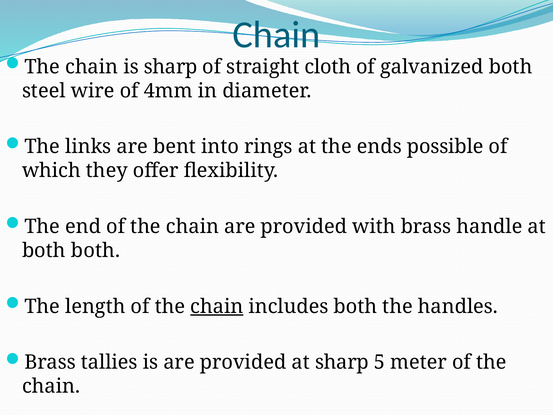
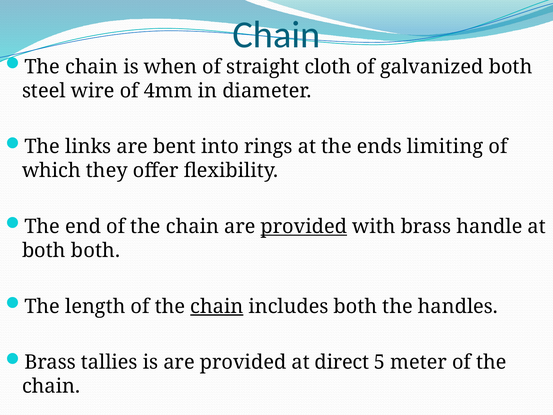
is sharp: sharp -> when (171, 67)
possible: possible -> limiting (445, 147)
provided underline: none -> present (304, 226)
at sharp: sharp -> direct (342, 362)
